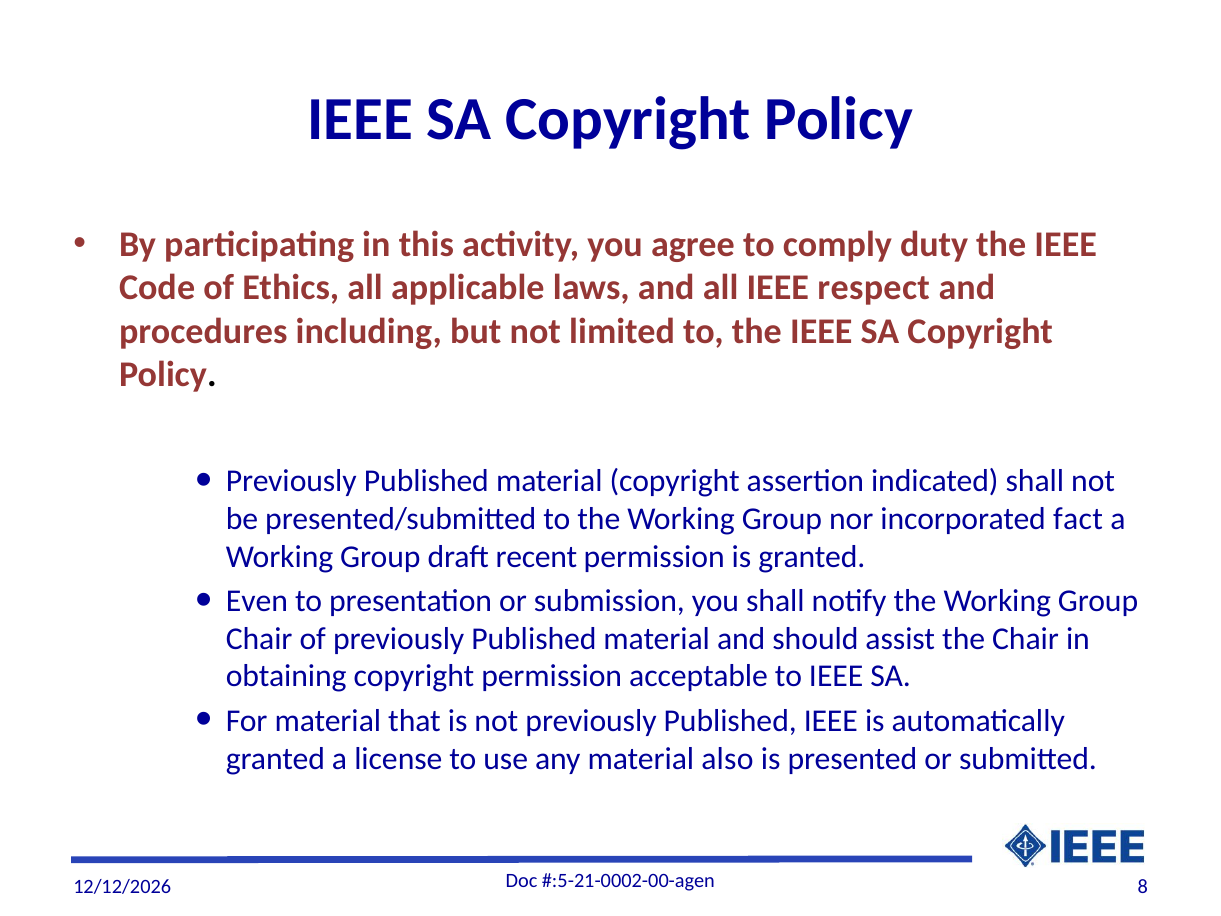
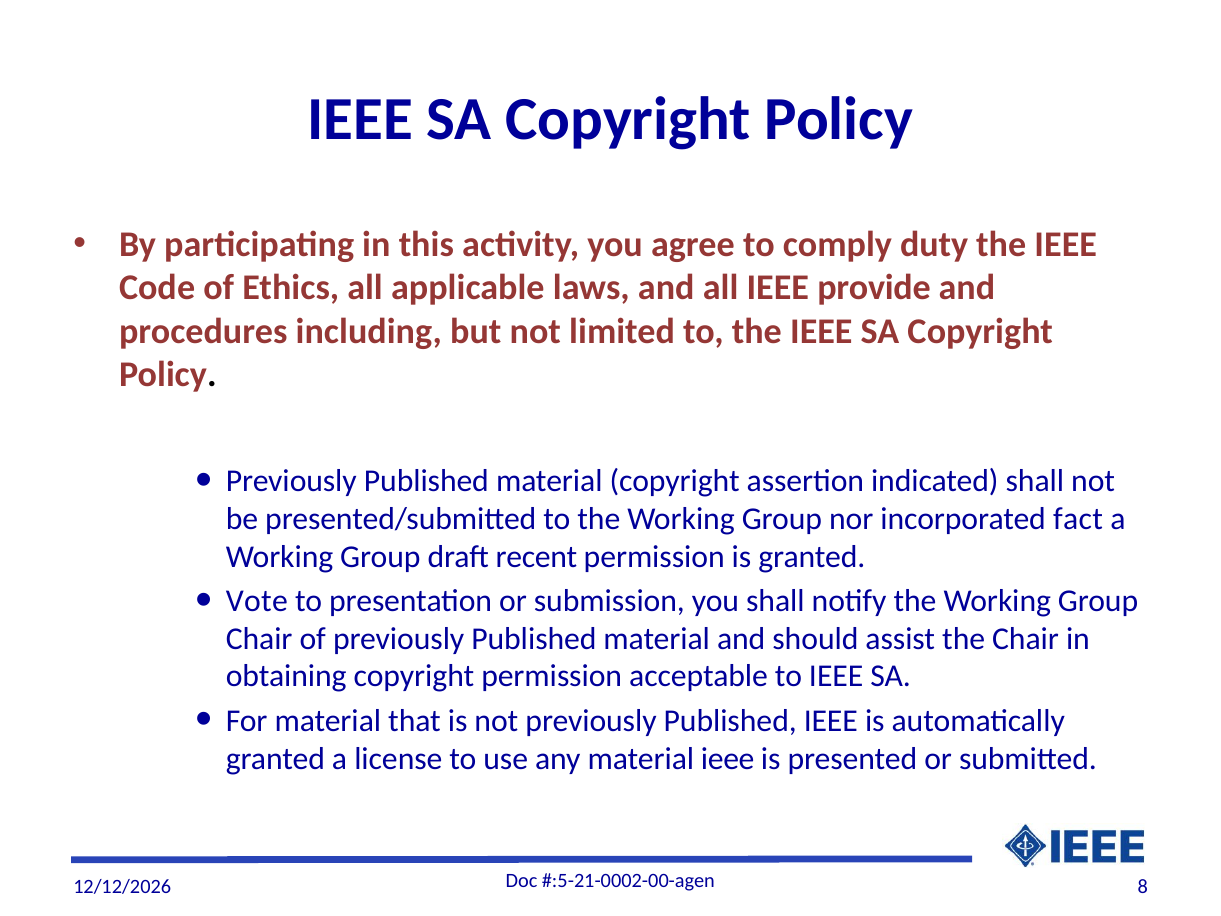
respect: respect -> provide (874, 288)
Even: Even -> Vote (257, 601)
material also: also -> ieee (728, 758)
